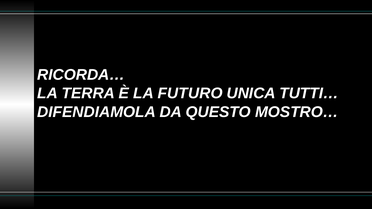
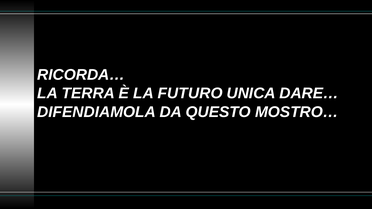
TUTTI…: TUTTI… -> DARE… (309, 93)
